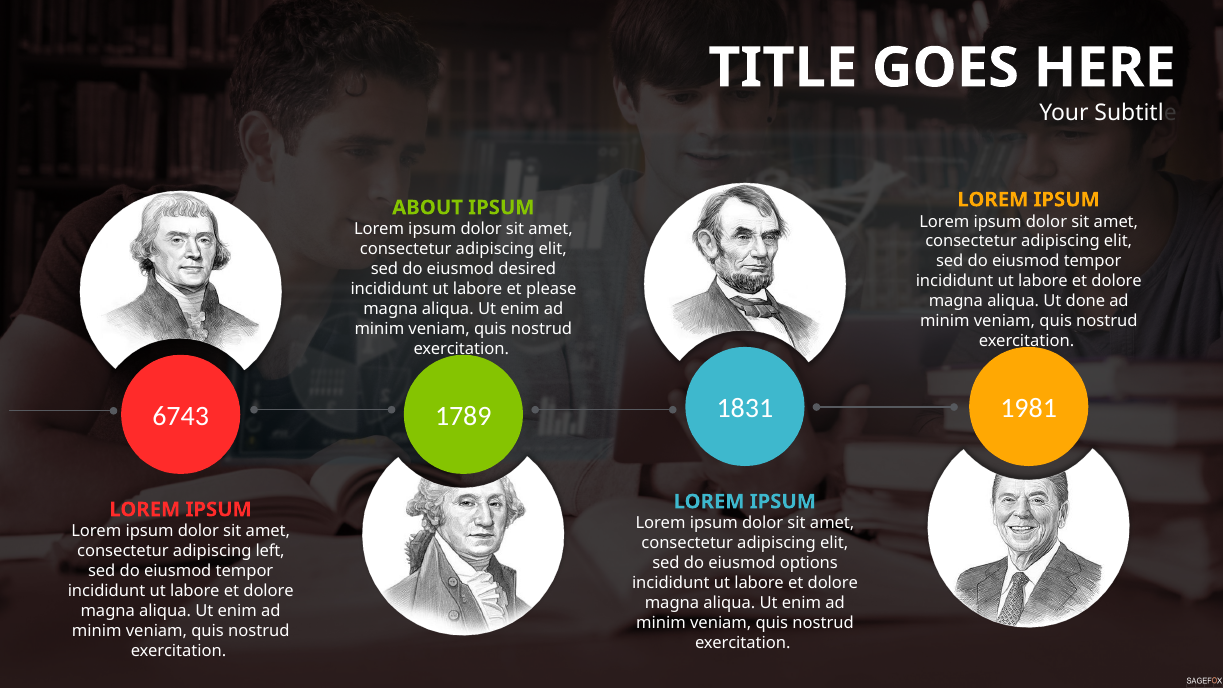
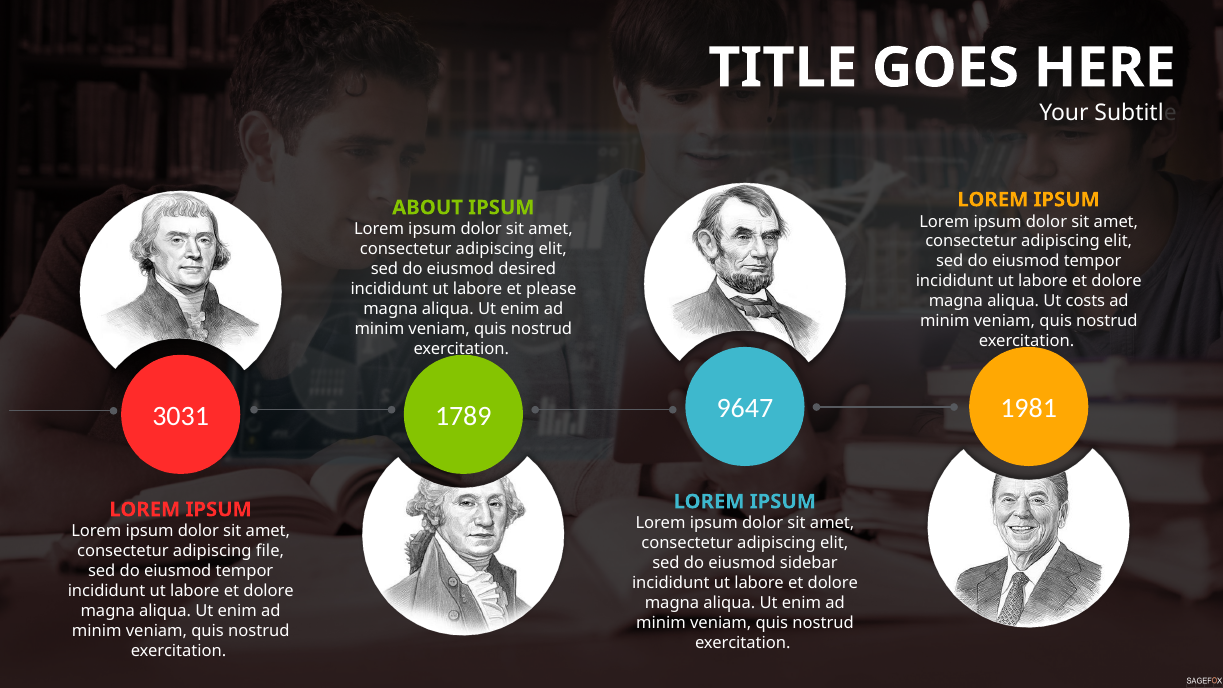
done: done -> costs (1085, 301)
1831: 1831 -> 9647 (745, 408)
6743: 6743 -> 3031 (181, 416)
left: left -> file (270, 551)
options: options -> sidebar (809, 563)
